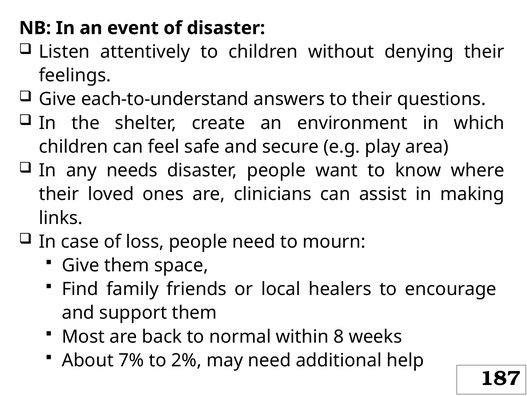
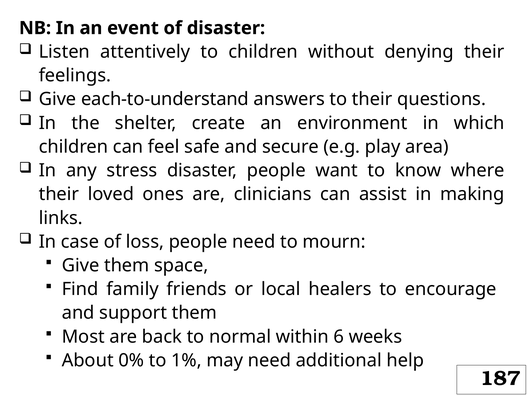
needs: needs -> stress (132, 170)
8: 8 -> 6 (339, 336)
7%: 7% -> 0% (131, 360)
2%: 2% -> 1% (186, 360)
